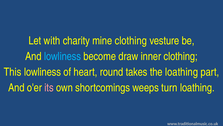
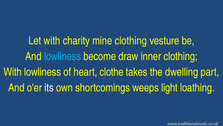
This: This -> With (13, 72)
round: round -> clothe (112, 72)
the loathing: loathing -> dwelling (182, 72)
its colour: pink -> white (49, 87)
turn: turn -> light (169, 87)
